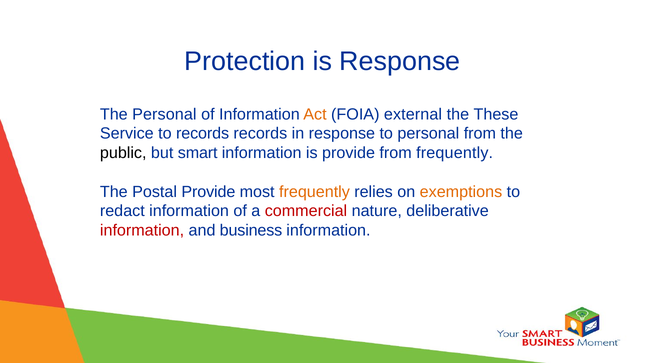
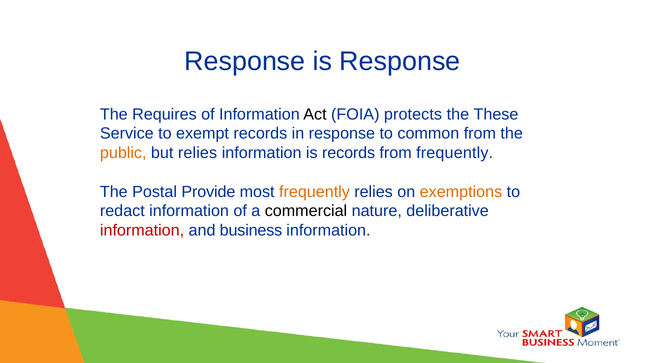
Protection: Protection -> Response (245, 61)
The Personal: Personal -> Requires (164, 114)
Act colour: orange -> black (315, 114)
external: external -> protects (413, 114)
to records: records -> exempt (203, 134)
to personal: personal -> common (428, 134)
public colour: black -> orange (123, 153)
but smart: smart -> relies (198, 153)
is provide: provide -> records (349, 153)
commercial colour: red -> black (306, 211)
